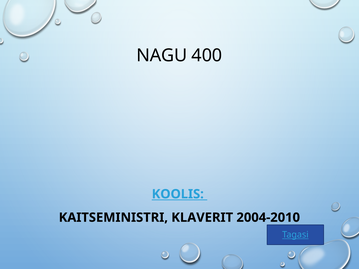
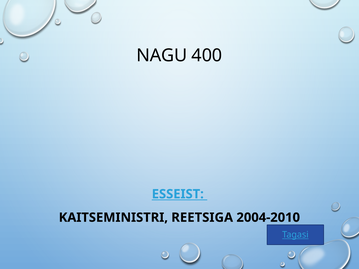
KOOLIS: KOOLIS -> ESSEIST (178, 194)
KLAVERIT: KLAVERIT -> REETSIGA (202, 218)
